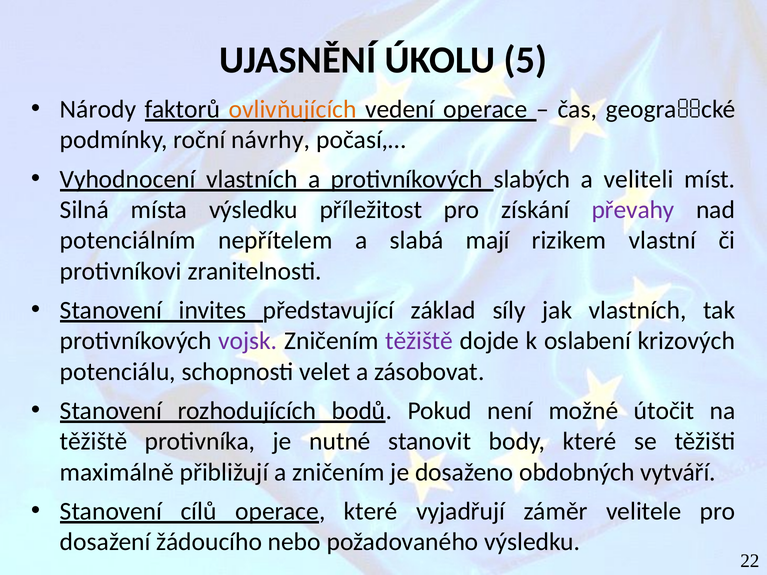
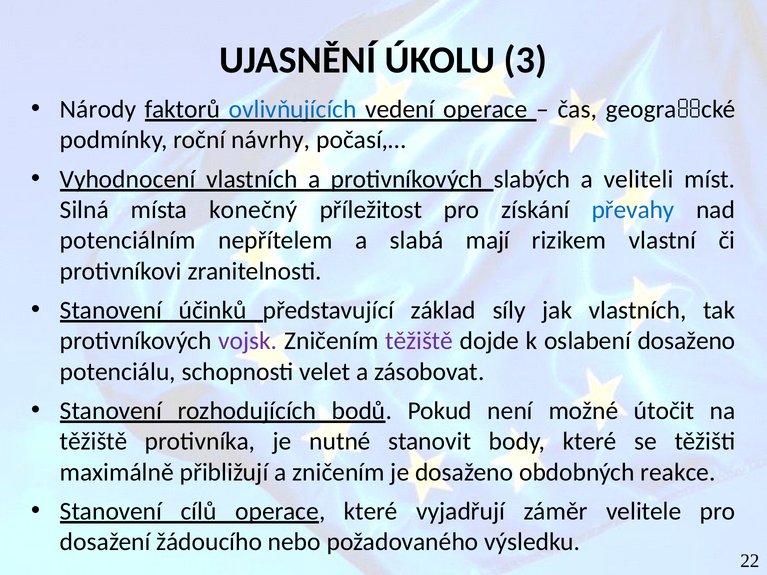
5: 5 -> 3 (526, 60)
ovlivňujících colour: orange -> blue (293, 109)
místa výsledku: výsledku -> konečný (253, 210)
převahy colour: purple -> blue (633, 210)
invites: invites -> účinků (213, 310)
oslabení krizových: krizových -> dosaženo (687, 341)
vytváří: vytváří -> reakce (678, 472)
